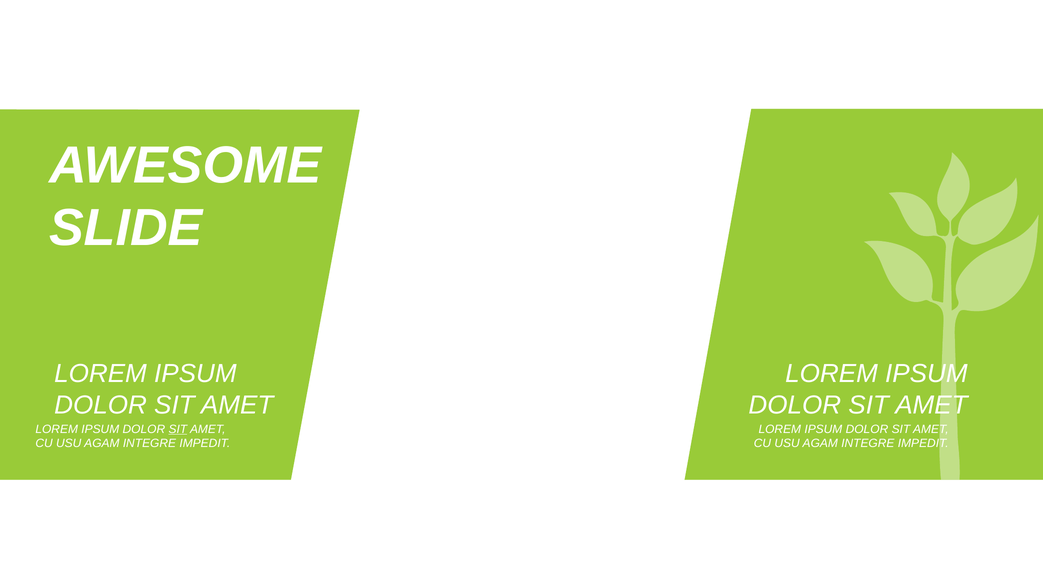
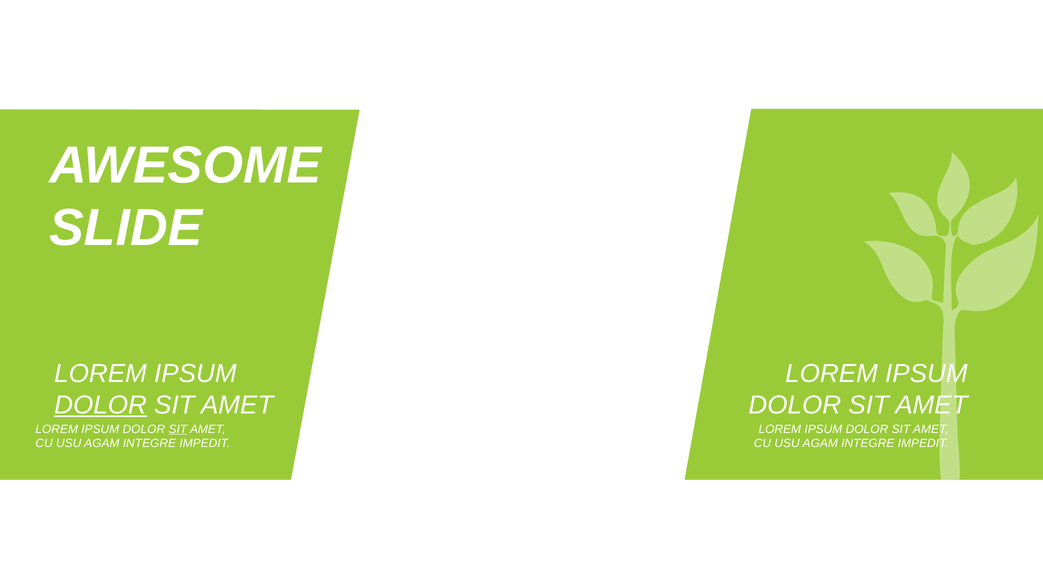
DOLOR underline: none -> present (101, 405)
